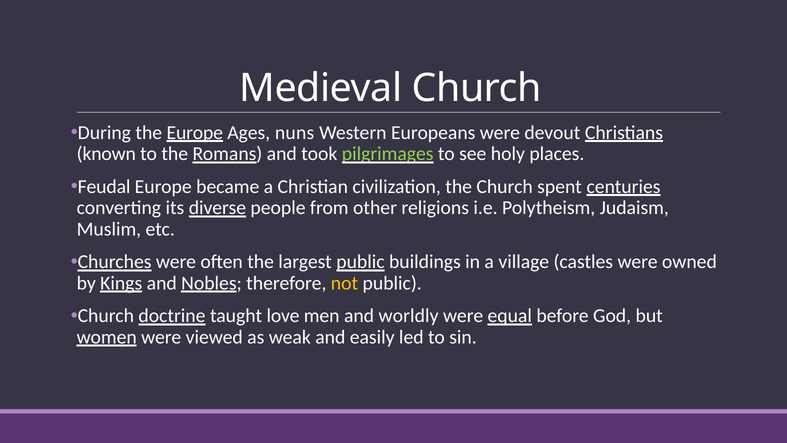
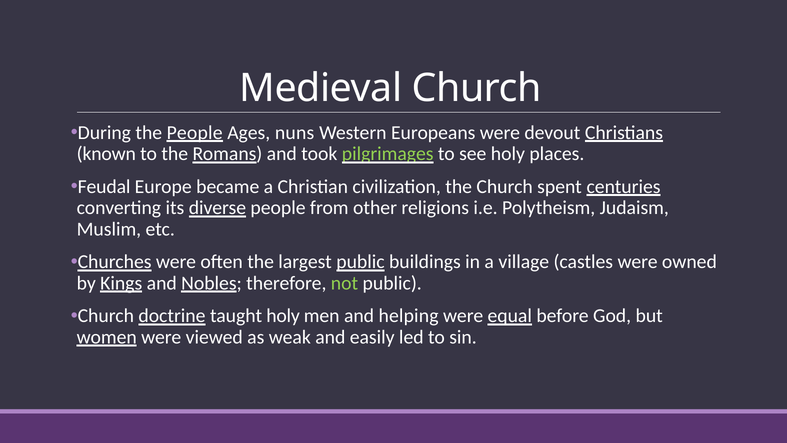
the Europe: Europe -> People (195, 133)
not colour: yellow -> light green (344, 283)
taught love: love -> holy (283, 316)
worldly: worldly -> helping (409, 316)
